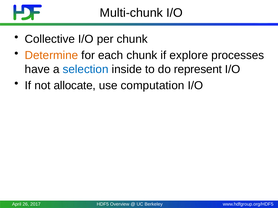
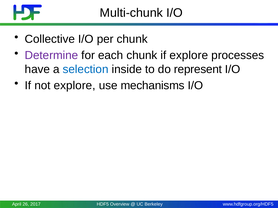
Determine colour: orange -> purple (51, 55)
not allocate: allocate -> explore (75, 86)
computation: computation -> mechanisms (153, 86)
